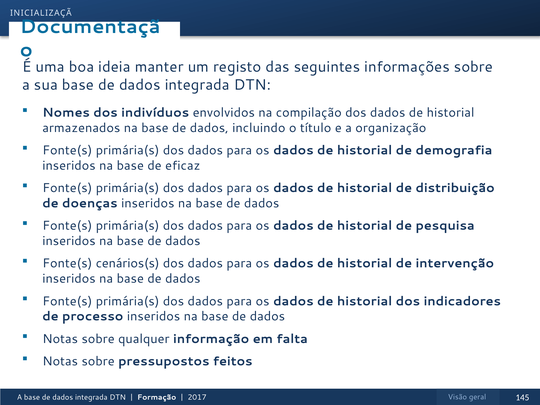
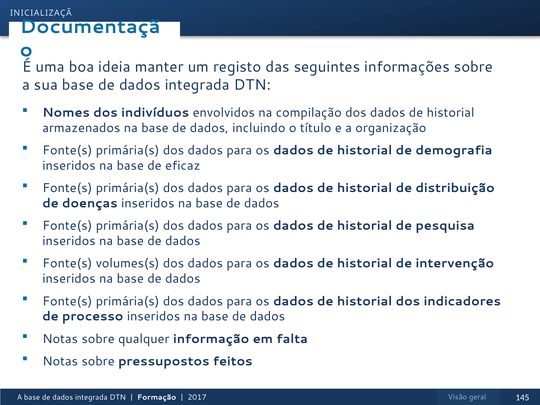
cenários(s: cenários(s -> volumes(s (128, 263)
